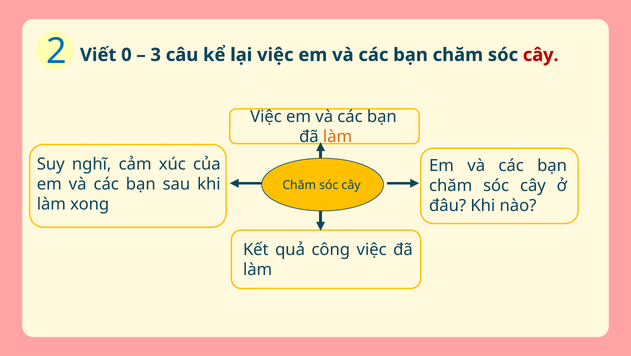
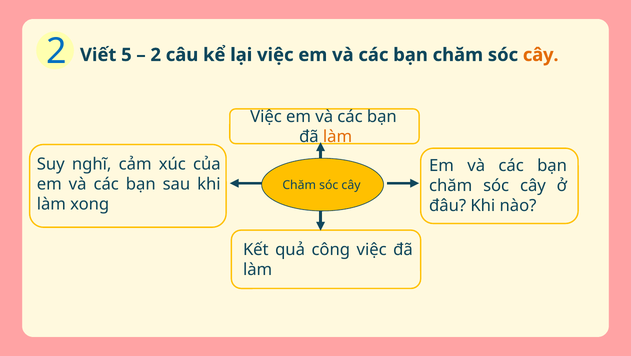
0: 0 -> 5 (126, 55)
3: 3 -> 2 (156, 55)
cây colour: red -> orange (541, 55)
